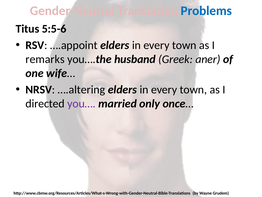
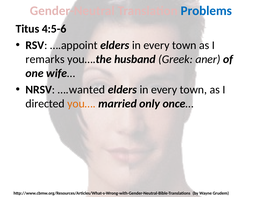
5:5-6: 5:5-6 -> 4:5-6 (54, 29)
….altering: ….altering -> ….wanted (81, 89)
you… colour: purple -> orange (81, 103)
